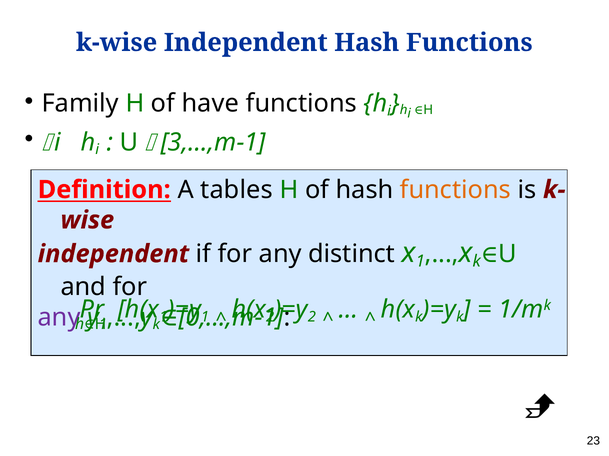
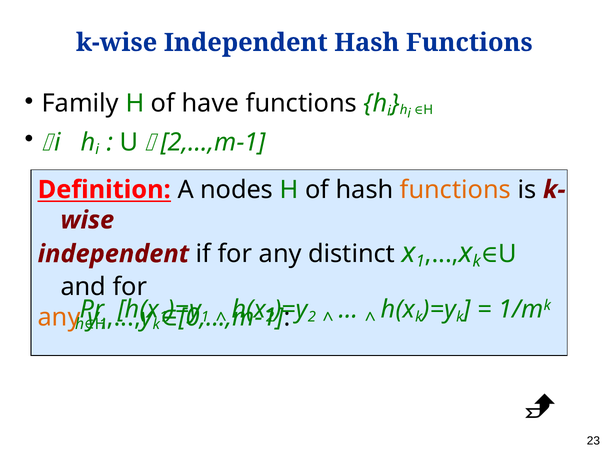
3,...,m-1: 3,...,m-1 -> 2,...,m-1 (213, 143)
tables: tables -> nodes (237, 190)
any colour: purple -> orange (59, 318)
